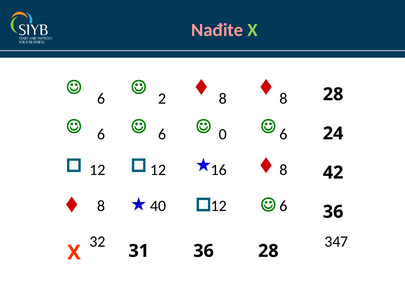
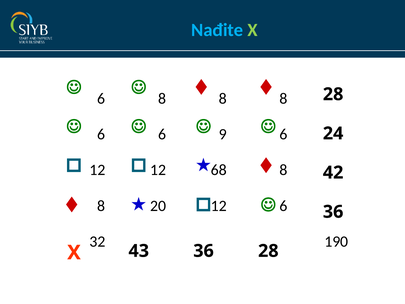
Nađite colour: pink -> light blue (217, 30)
6 2: 2 -> 8 (162, 98)
0: 0 -> 9 (223, 134)
16: 16 -> 68 (219, 170)
40: 40 -> 20 (158, 206)
347: 347 -> 190 (336, 241)
31: 31 -> 43 (139, 251)
